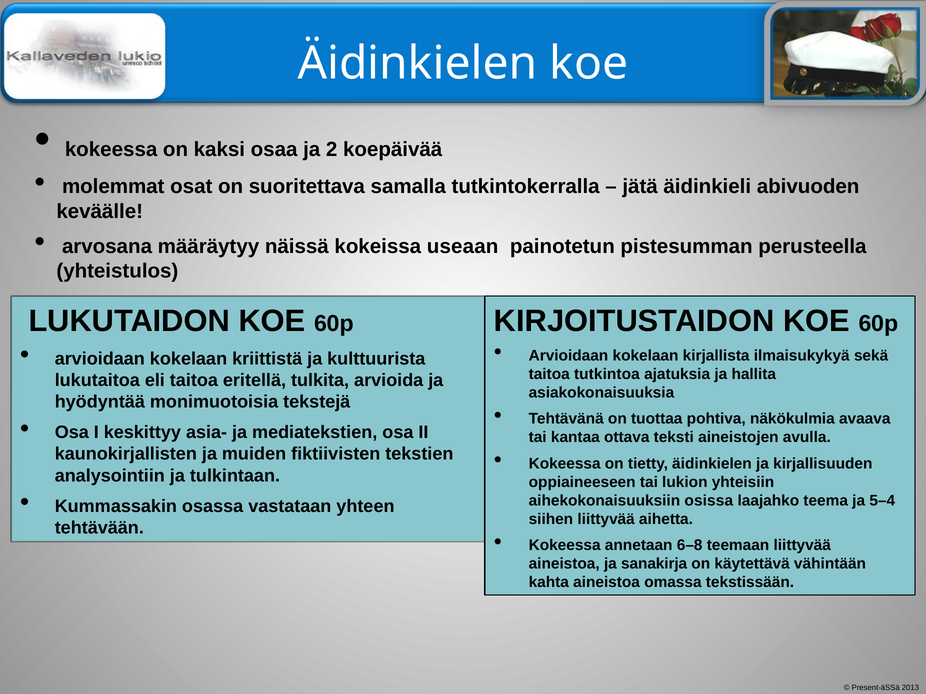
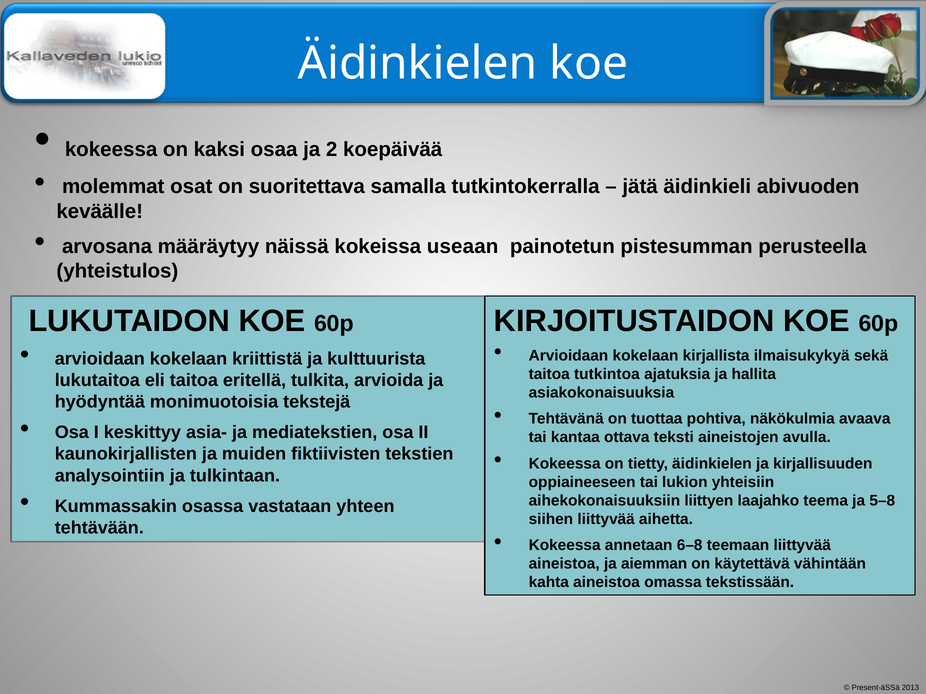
osissa: osissa -> liittyen (709, 501)
5–4: 5–4 -> 5–8 (882, 501)
sanakirja: sanakirja -> aiemman (654, 564)
